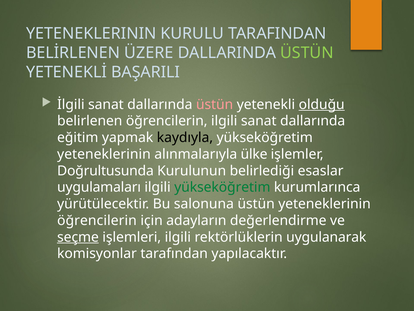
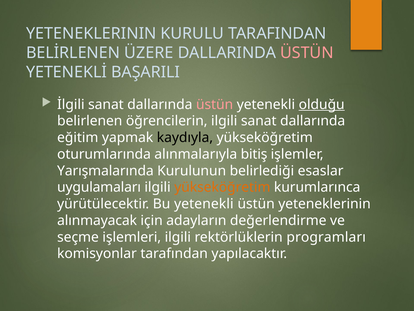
ÜSTÜN colour: light green -> pink (307, 53)
yeteneklerinin: yeteneklerinin -> oturumlarında (104, 154)
ülke: ülke -> bitiş (254, 154)
Doğrultusunda: Doğrultusunda -> Yarışmalarında (105, 171)
yükseköğretim colour: green -> orange (222, 187)
Bu salonuna: salonuna -> yetenekli (204, 204)
öğrencilerin: öğrencilerin -> alınmayacak (97, 220)
seçme underline: present -> none (78, 237)
uygulanarak: uygulanarak -> programları (326, 237)
